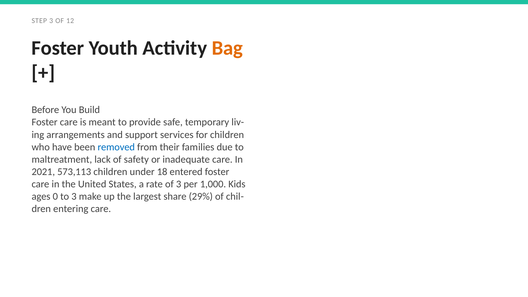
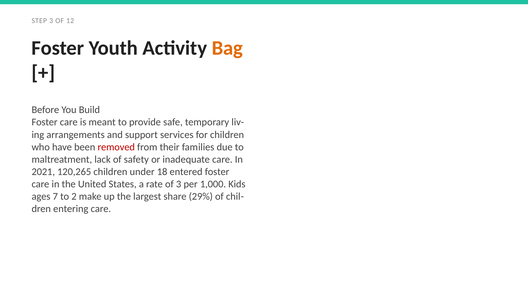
removed colour: blue -> red (116, 147)
573,113: 573,113 -> 120,265 (74, 172)
0: 0 -> 7 (55, 196)
to 3: 3 -> 2 (74, 196)
